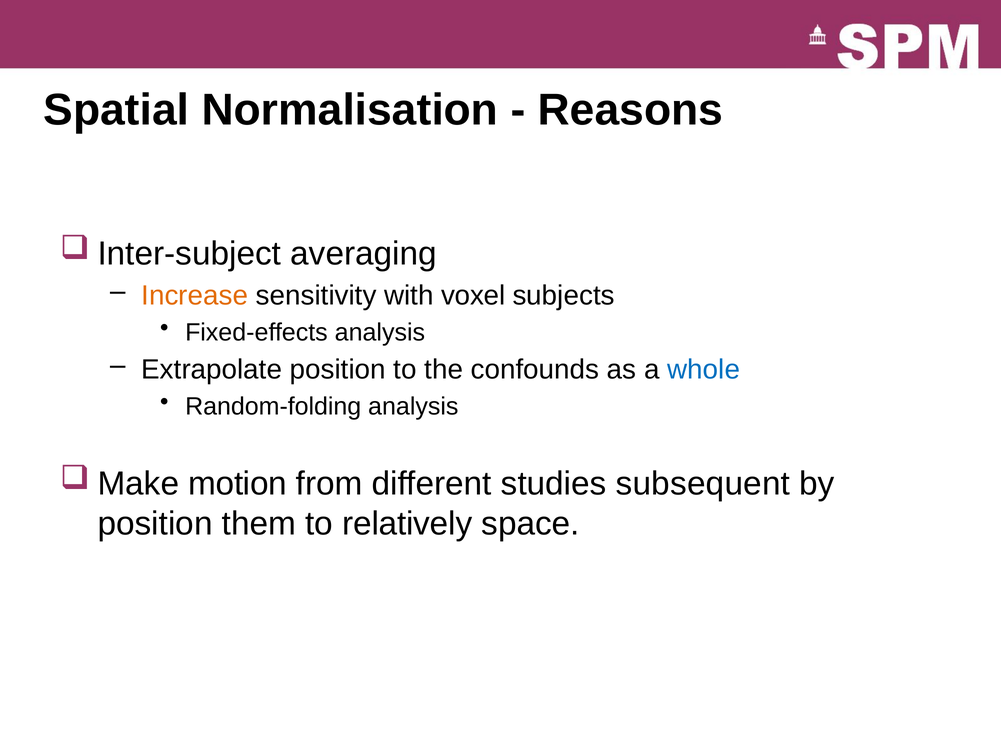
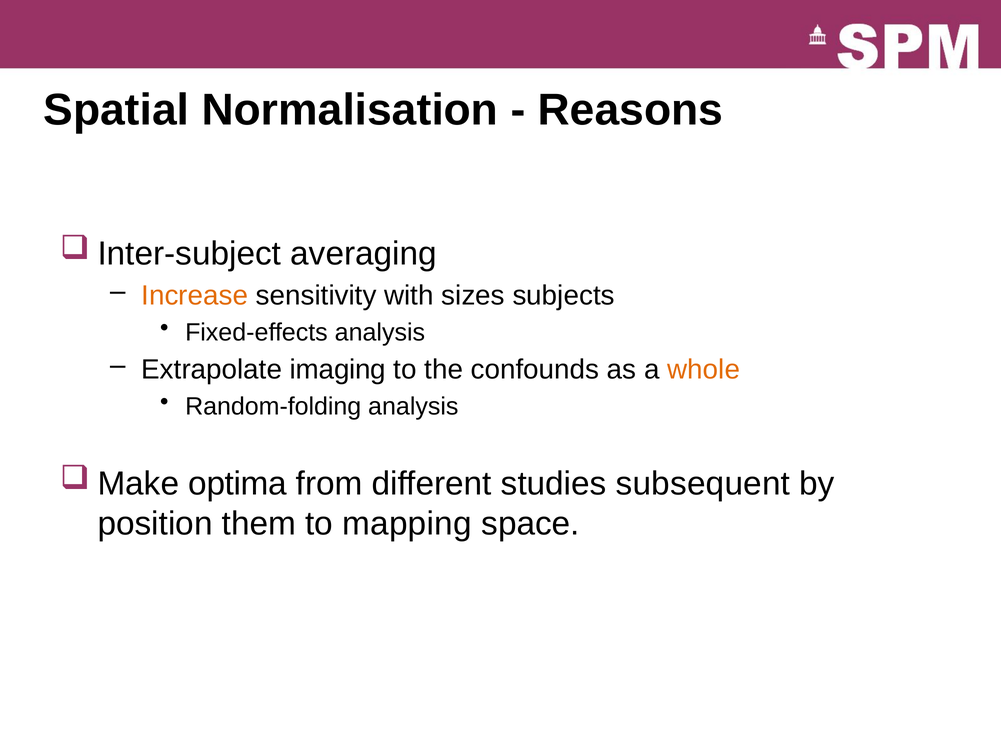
voxel: voxel -> sizes (473, 296)
Extrapolate position: position -> imaging (338, 370)
whole colour: blue -> orange (704, 370)
motion: motion -> optima (238, 483)
relatively: relatively -> mapping (407, 523)
